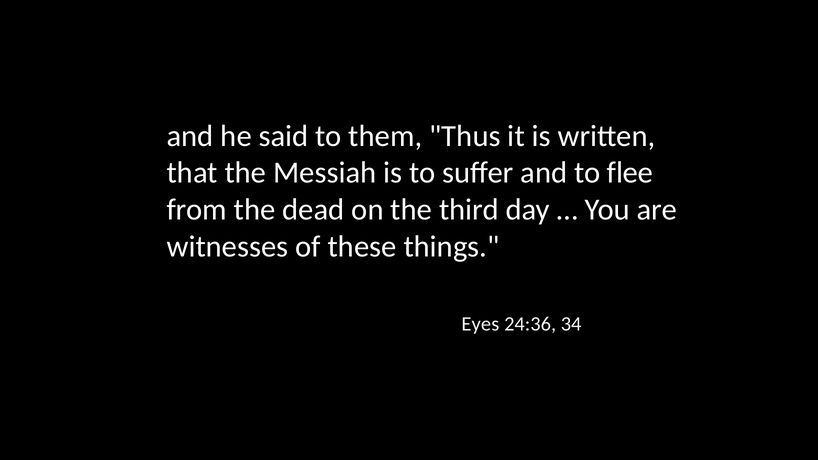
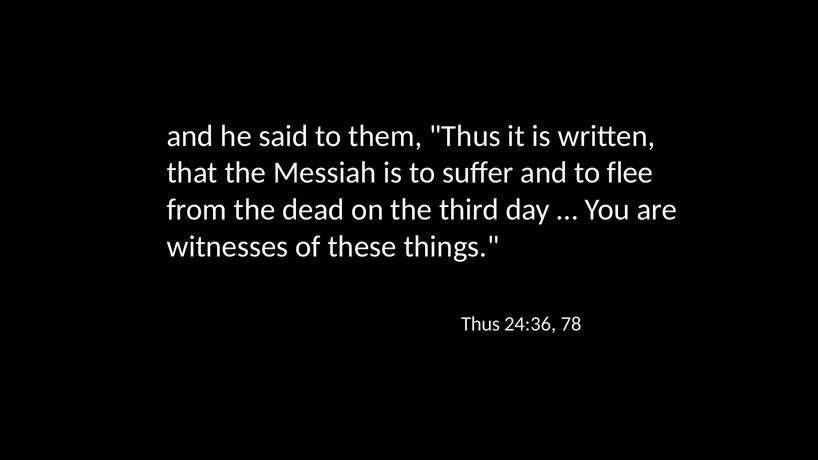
Eyes: Eyes -> Thus (481, 324)
34: 34 -> 78 (571, 324)
